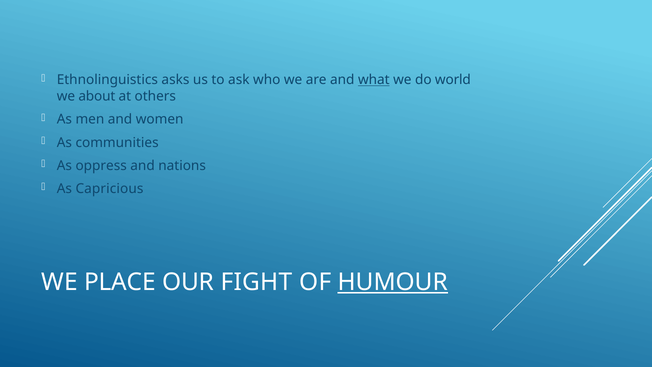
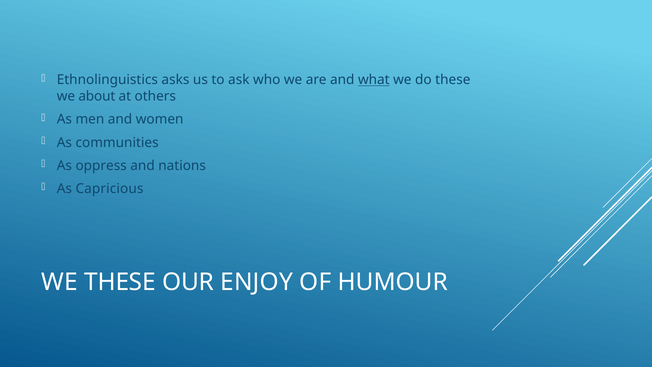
do world: world -> these (453, 80)
WE PLACE: PLACE -> THESE (120, 282)
FIGHT: FIGHT -> ENJOY (257, 282)
HUMOUR underline: present -> none (393, 282)
